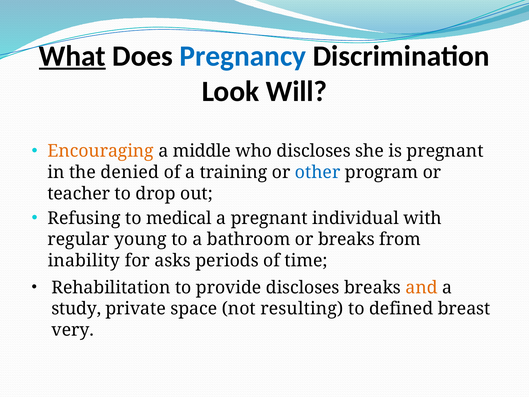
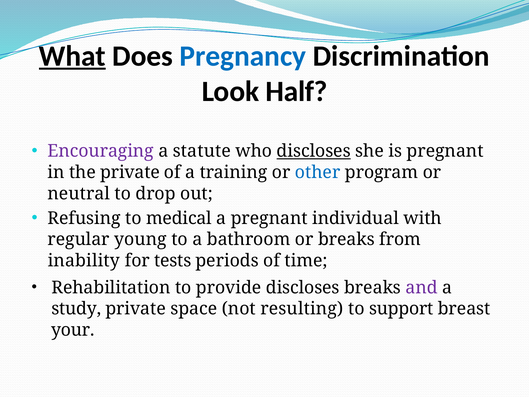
Will: Will -> Half (297, 91)
Encouraging colour: orange -> purple (101, 151)
middle: middle -> statute (202, 151)
discloses underline: none -> present (314, 151)
the denied: denied -> private (130, 172)
teacher: teacher -> neutral (79, 193)
asks: asks -> tests (173, 260)
and colour: orange -> purple (422, 287)
defined: defined -> support (401, 309)
very: very -> your (73, 330)
